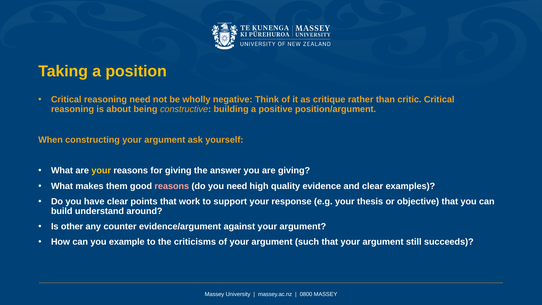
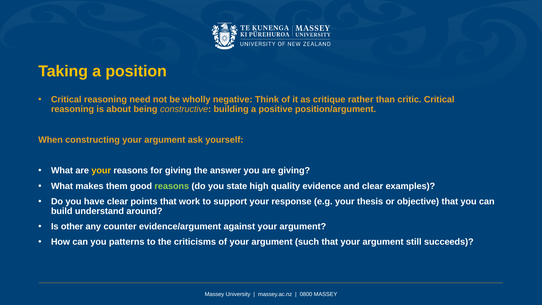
reasons colour: pink -> light green (172, 186)
you need: need -> state (237, 186)
example: example -> patterns (127, 242)
